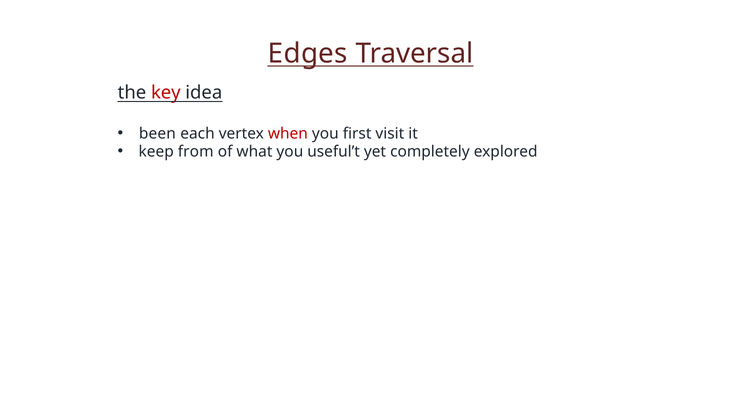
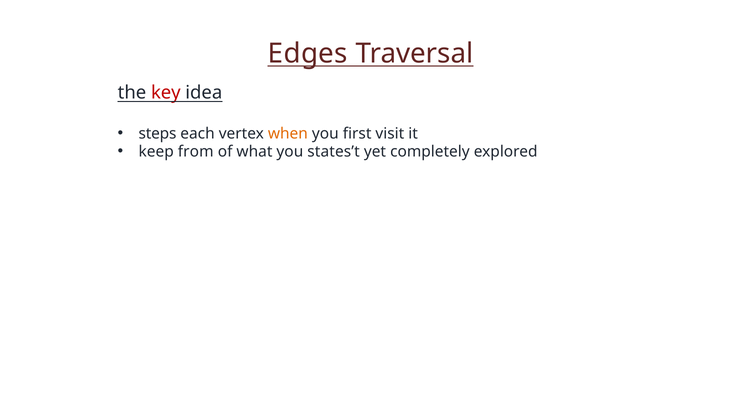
been: been -> steps (158, 134)
when colour: red -> orange (288, 134)
useful’t: useful’t -> states’t (334, 152)
